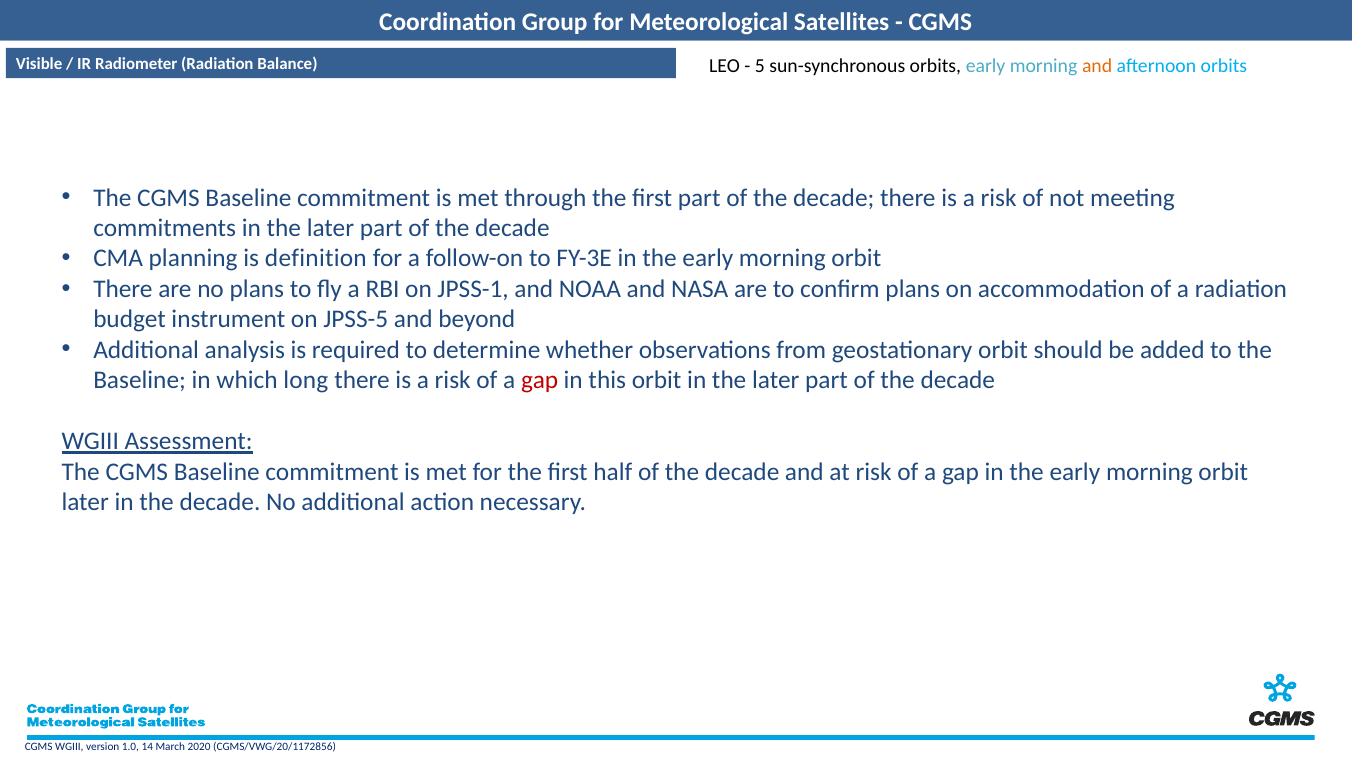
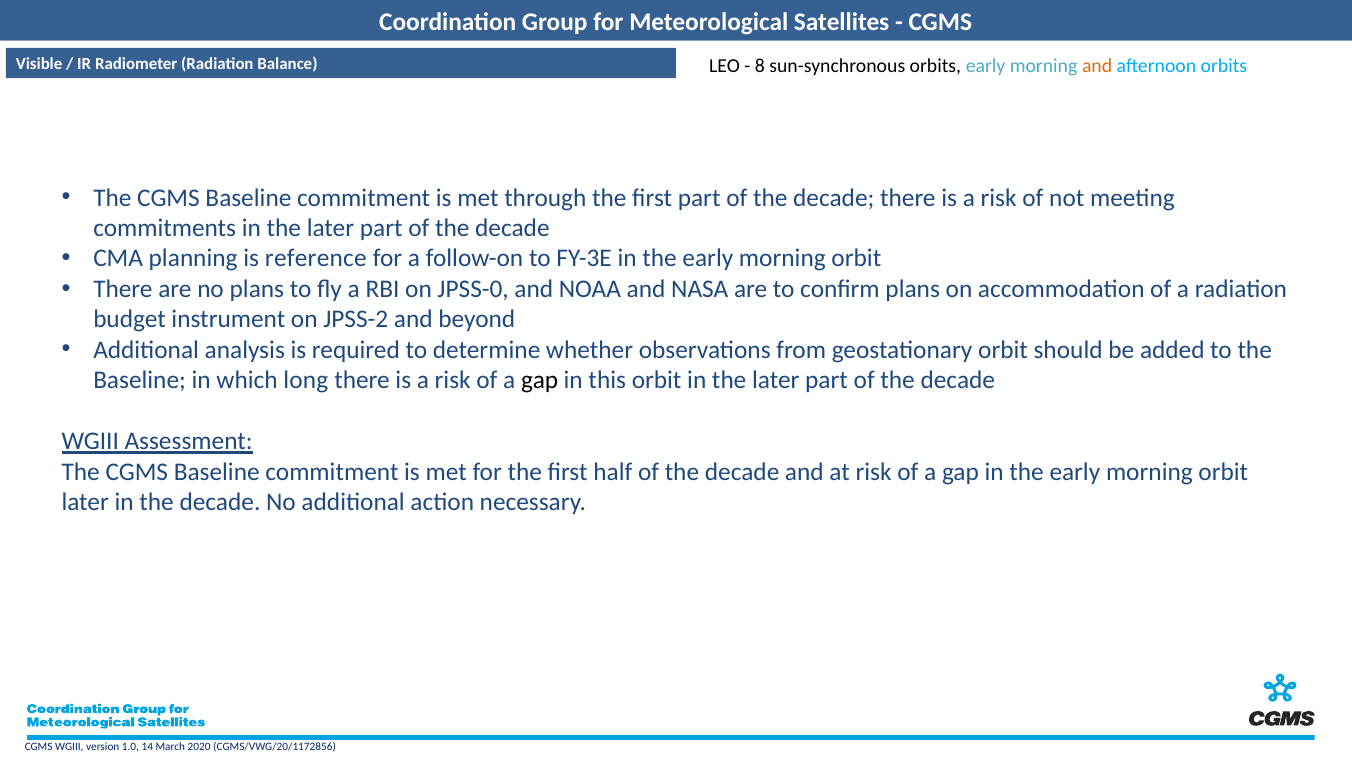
5: 5 -> 8 (760, 66)
definition: definition -> reference (316, 258)
JPSS-1: JPSS-1 -> JPSS-0 (473, 289)
JPSS-5: JPSS-5 -> JPSS-2 (356, 319)
gap colour: red -> black (540, 380)
